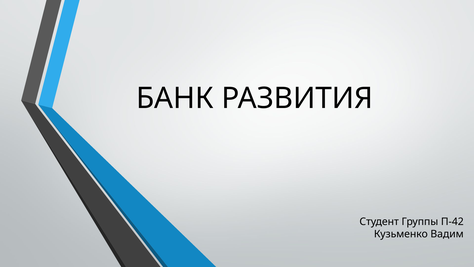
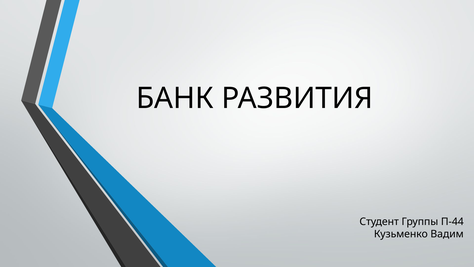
П-42: П-42 -> П-44 (452, 221)
